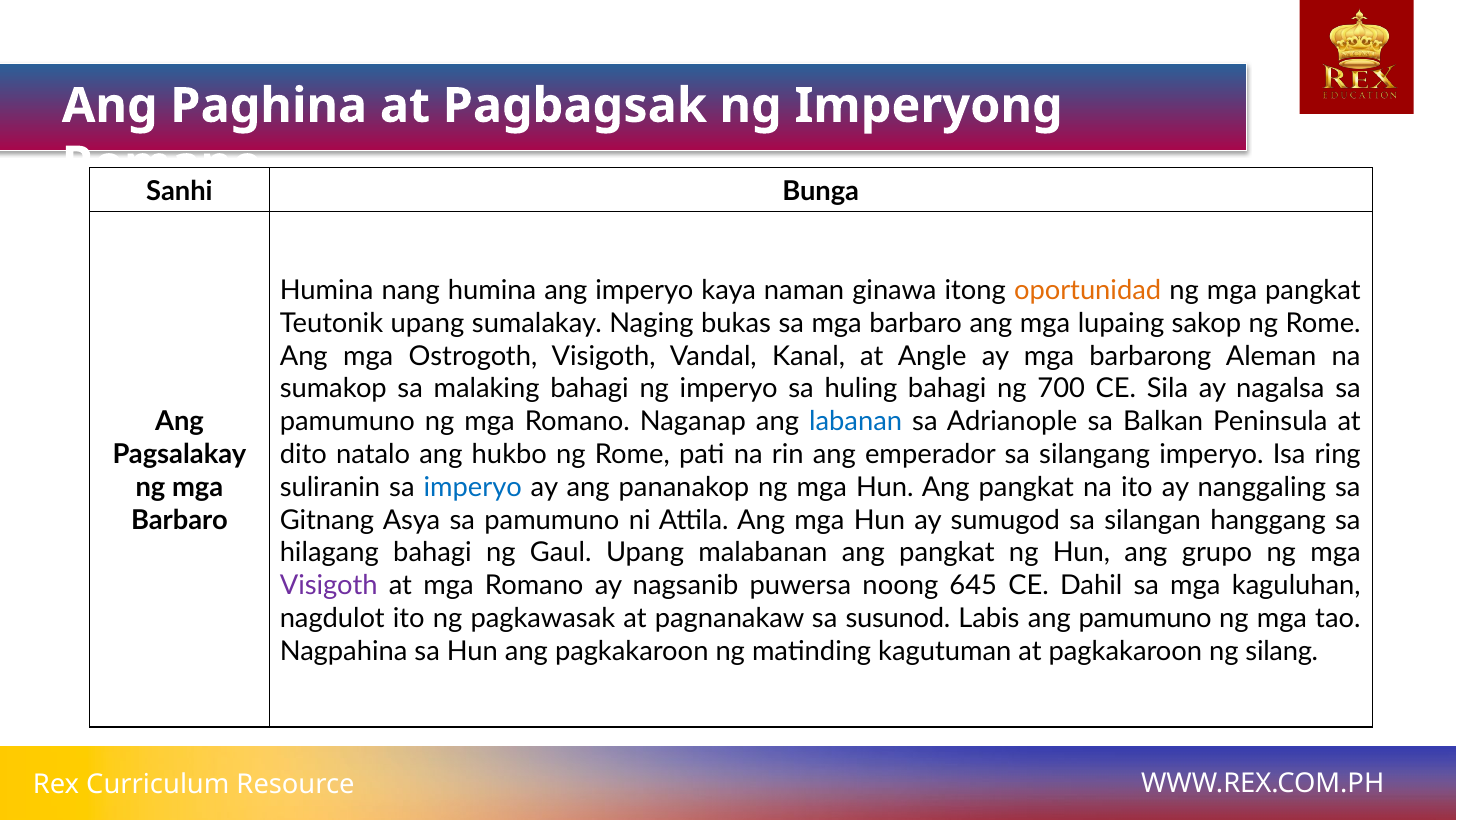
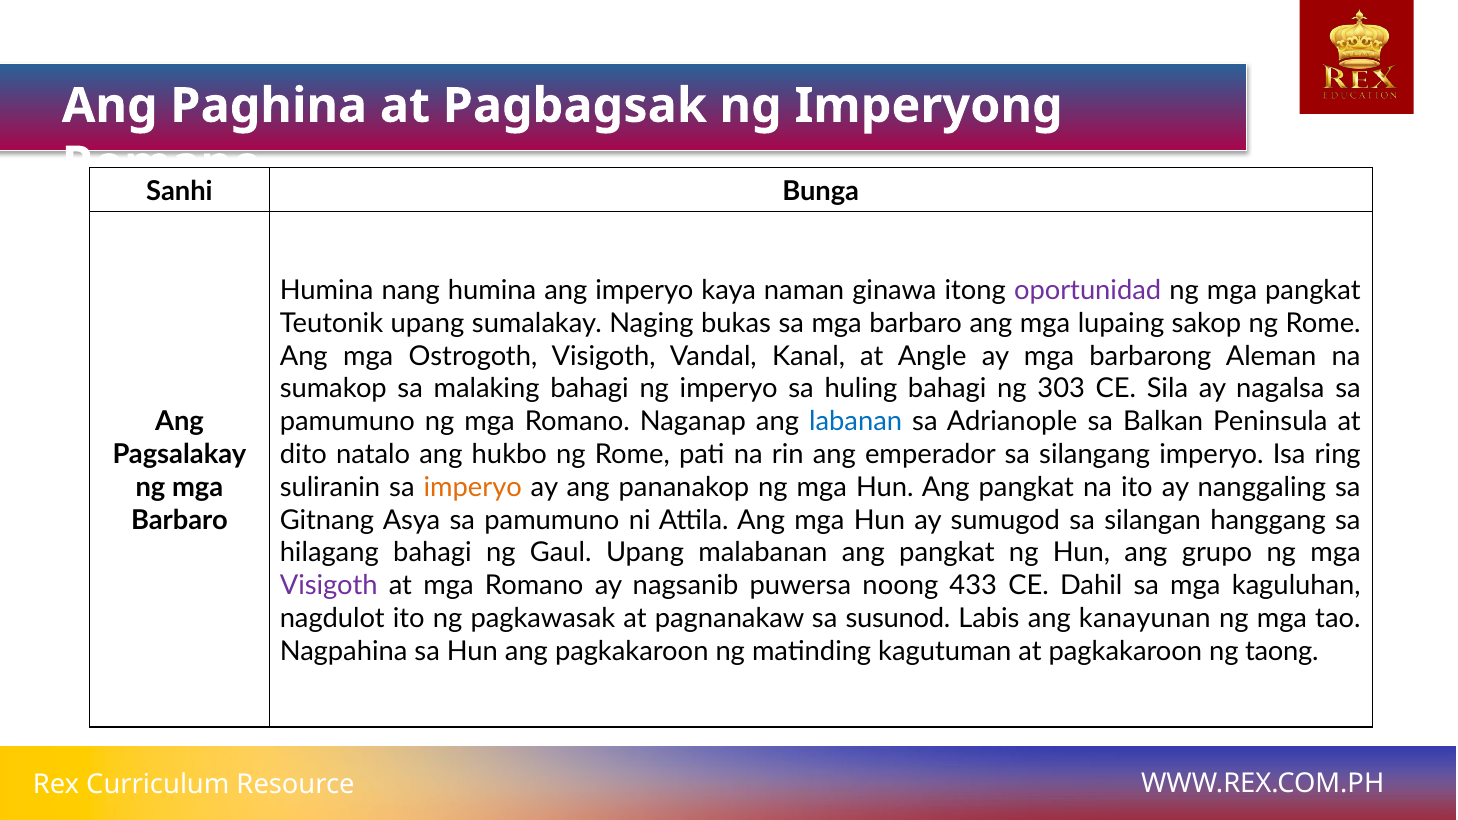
oportunidad colour: orange -> purple (1088, 290)
700: 700 -> 303 (1061, 389)
imperyo colour: blue -> orange (473, 487)
645: 645 -> 433 (973, 586)
ang pamumuno: pamumuno -> kanayunan (1145, 619)
silang: silang -> taong (1282, 651)
